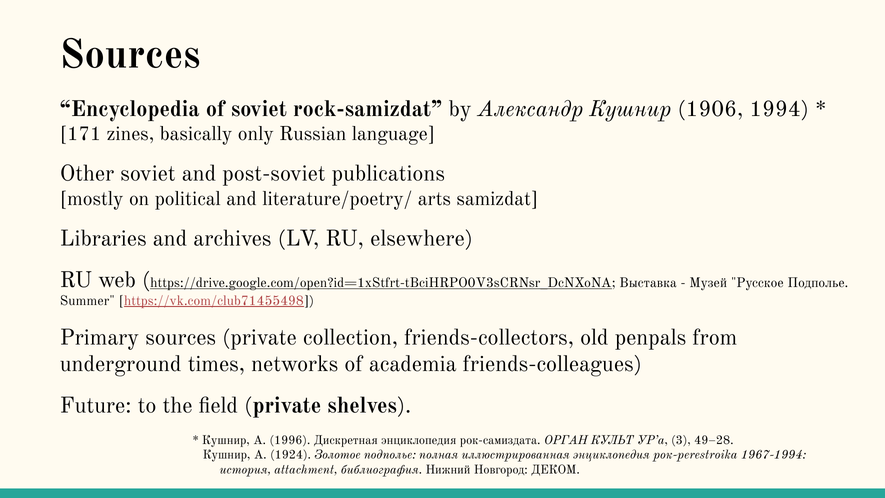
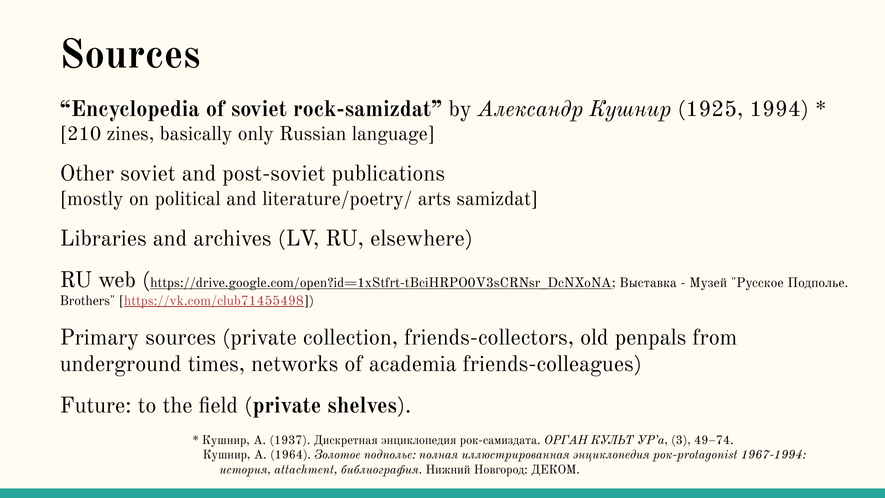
1906: 1906 -> 1925 (710, 109)
171: 171 -> 210 (81, 134)
Summer: Summer -> Brothers (87, 301)
1996: 1996 -> 1937 (290, 440)
49–28: 49–28 -> 49–74 (714, 440)
1924: 1924 -> 1964 (291, 455)
рок-perestroika: рок-perestroika -> рок-protagonist (695, 455)
